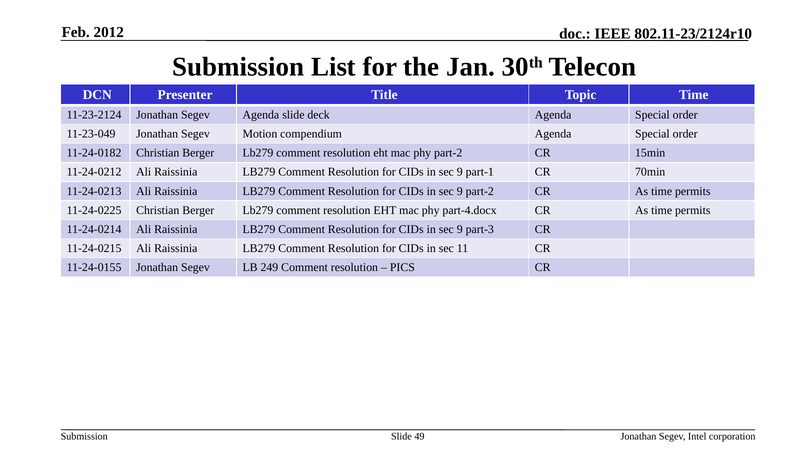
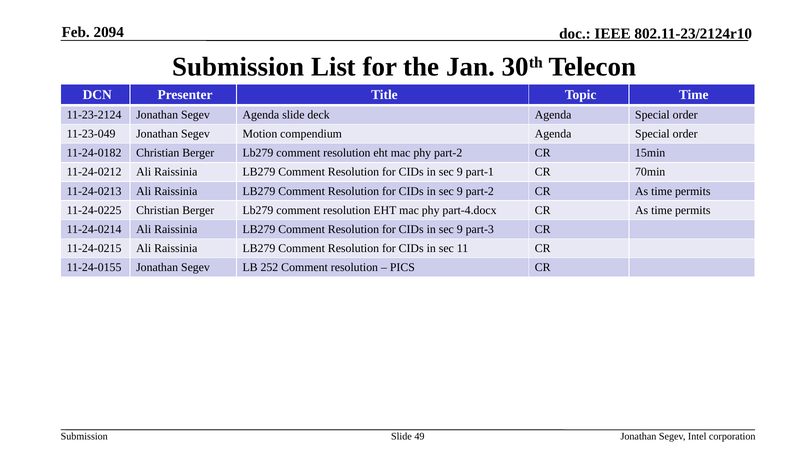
2012: 2012 -> 2094 (109, 32)
249: 249 -> 252 (269, 268)
